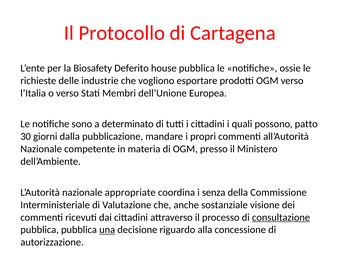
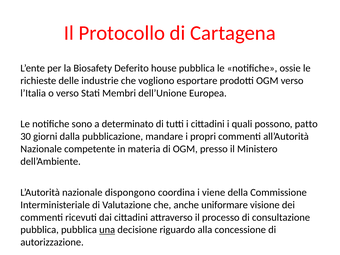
appropriate: appropriate -> dispongono (130, 192)
senza: senza -> viene (214, 192)
sostanziale: sostanziale -> uniformare (225, 205)
consultazione underline: present -> none (281, 217)
